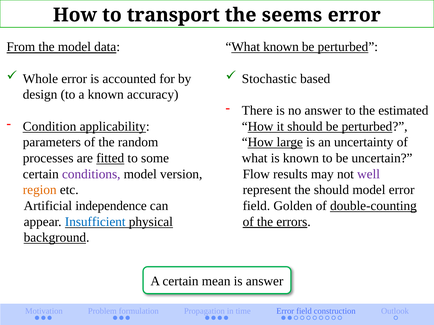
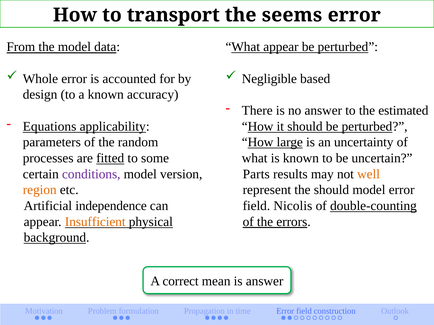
What known: known -> appear (281, 47)
Stochastic: Stochastic -> Negligible (269, 79)
Condition: Condition -> Equations (50, 127)
Flow: Flow -> Parts (256, 174)
well colour: purple -> orange (369, 174)
Golden: Golden -> Nicolis (293, 206)
Insufficient colour: blue -> orange (95, 222)
A certain: certain -> correct (181, 282)
